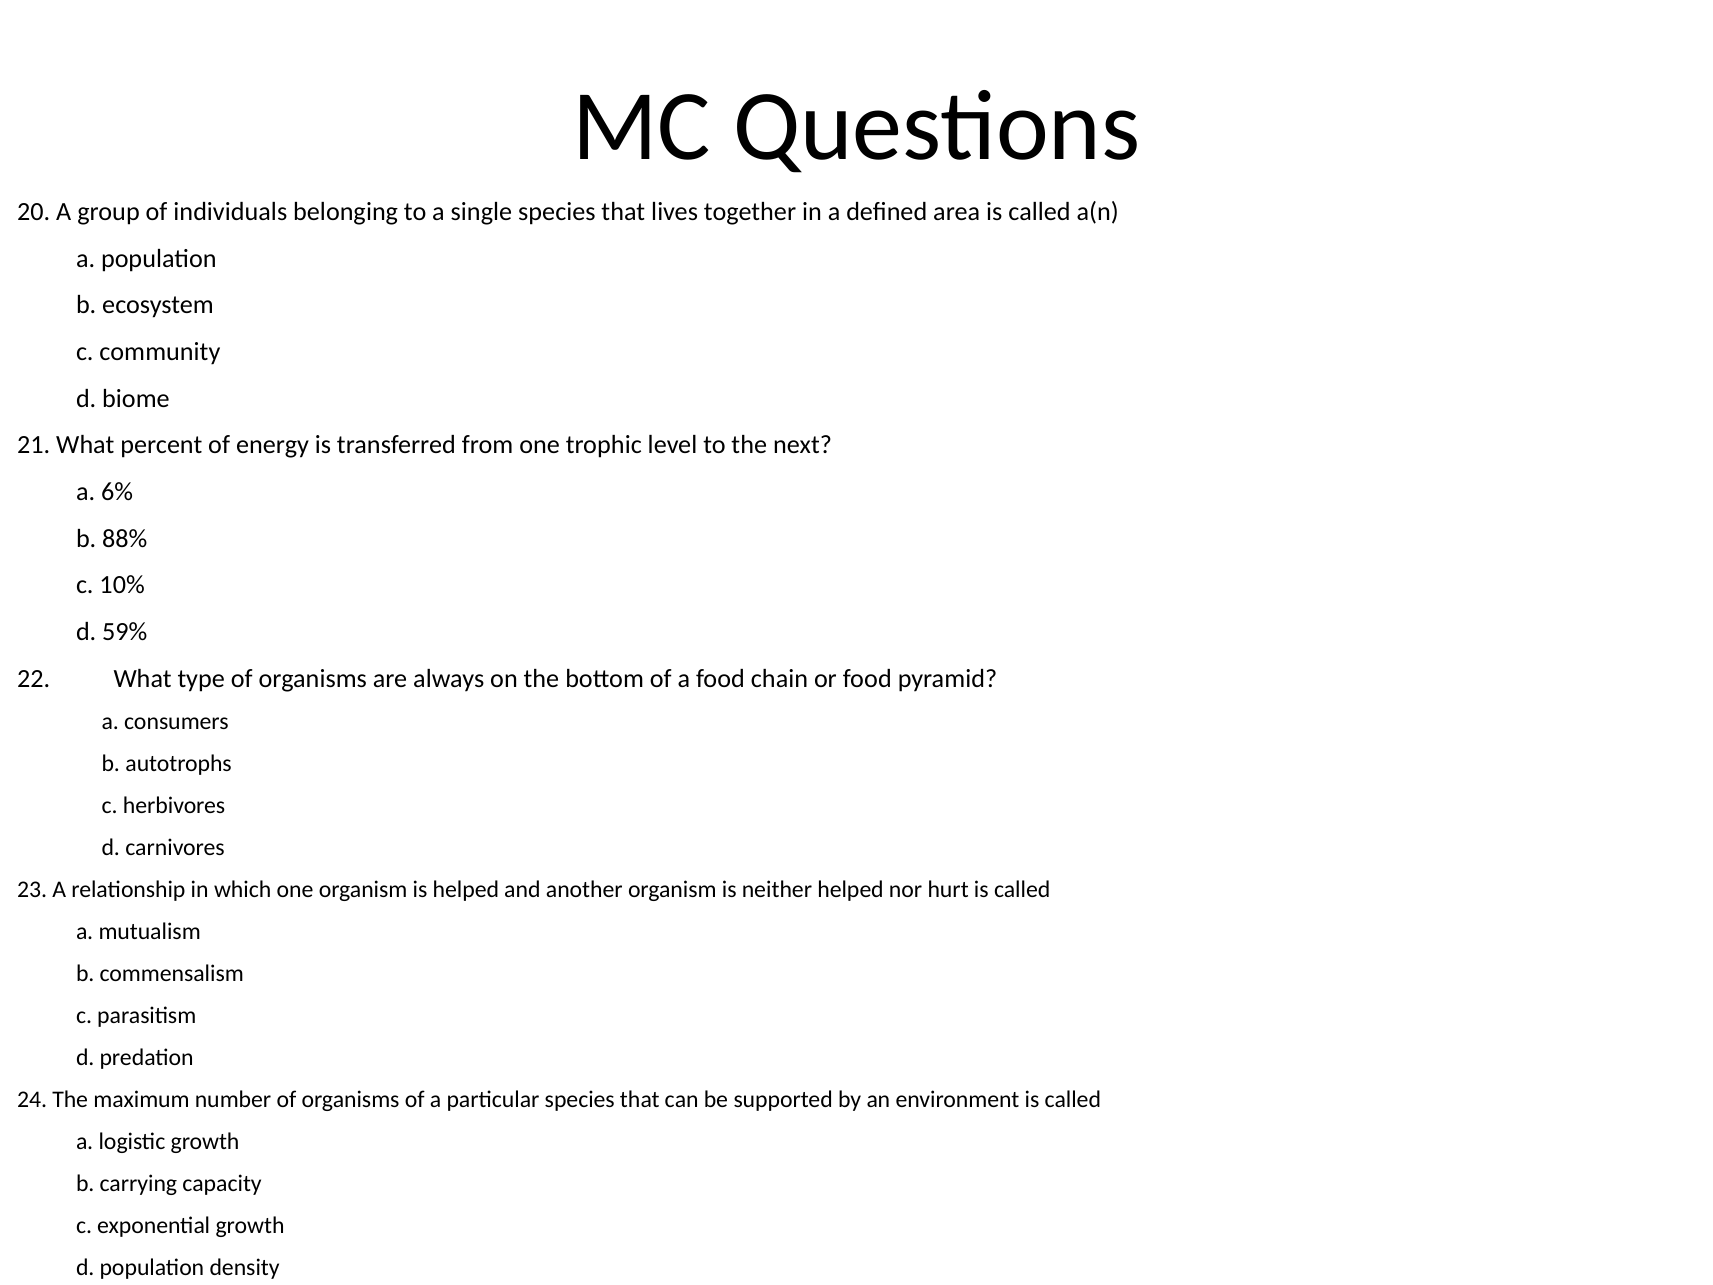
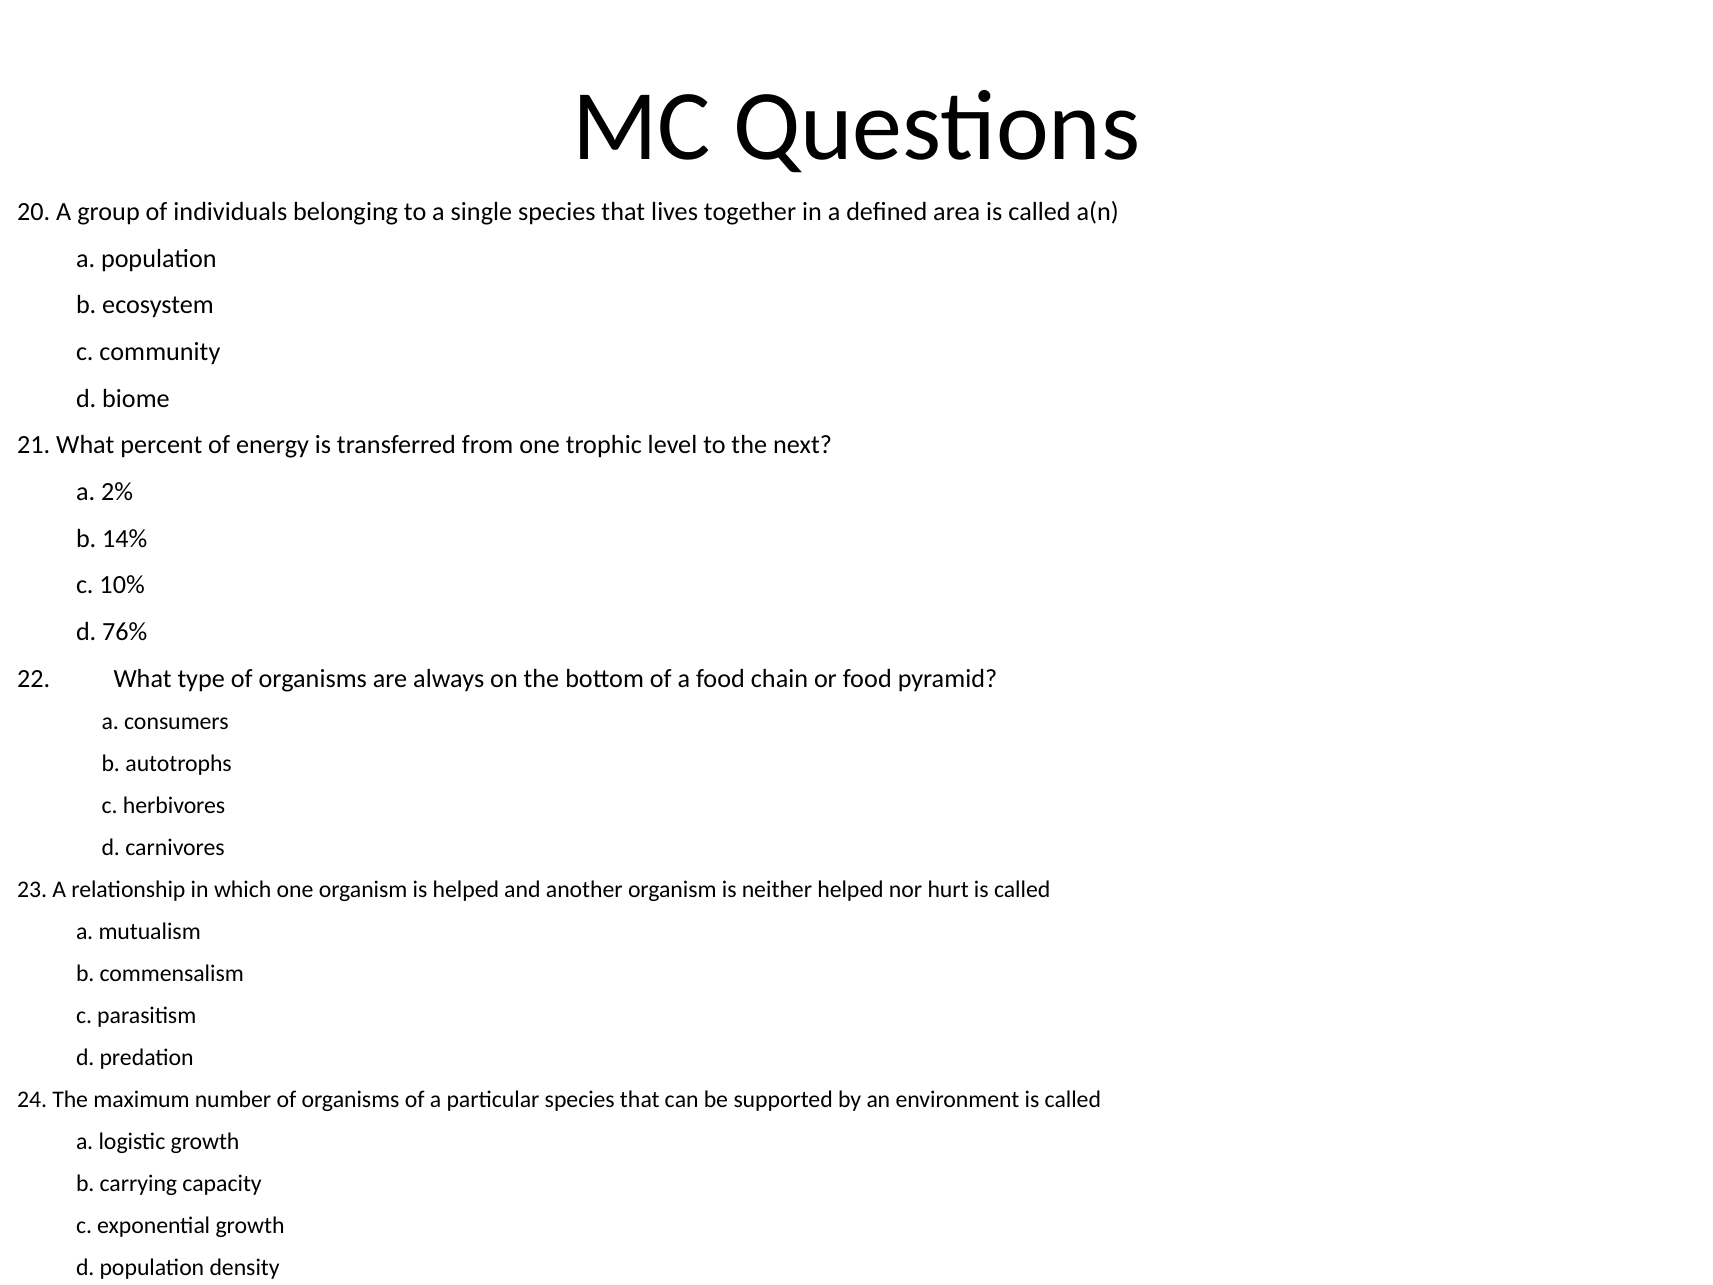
6%: 6% -> 2% (117, 492)
88%: 88% -> 14% (125, 538)
59%: 59% -> 76% (125, 632)
